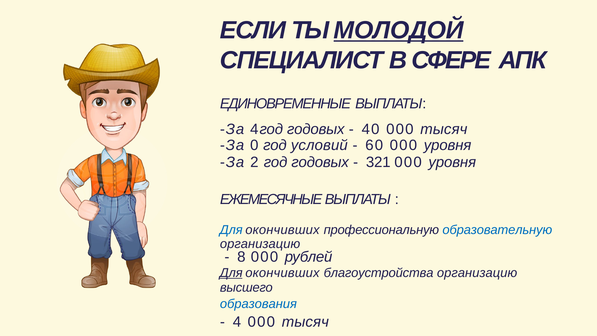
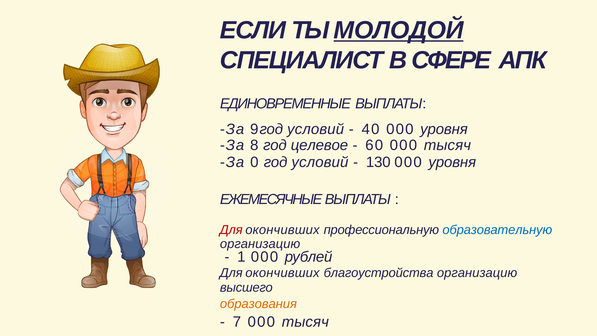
За 4: 4 -> 9 (254, 129)
годовых: годовых -> условий (316, 129)
40 000 тысяч: тысяч -> уровня (444, 129)
0: 0 -> 8 (254, 145)
условий: условий -> целевое (319, 145)
60 000 уровня: уровня -> тысяч (447, 145)
2: 2 -> 0 (254, 162)
годовых: годовых -> условий (320, 162)
321: 321 -> 130 (378, 162)
Для colour: blue -> red (231, 230)
8: 8 -> 1 (241, 257)
Для underline: present -> none (231, 273)
образования colour: blue -> orange (258, 304)
4: 4 -> 7 (237, 322)
